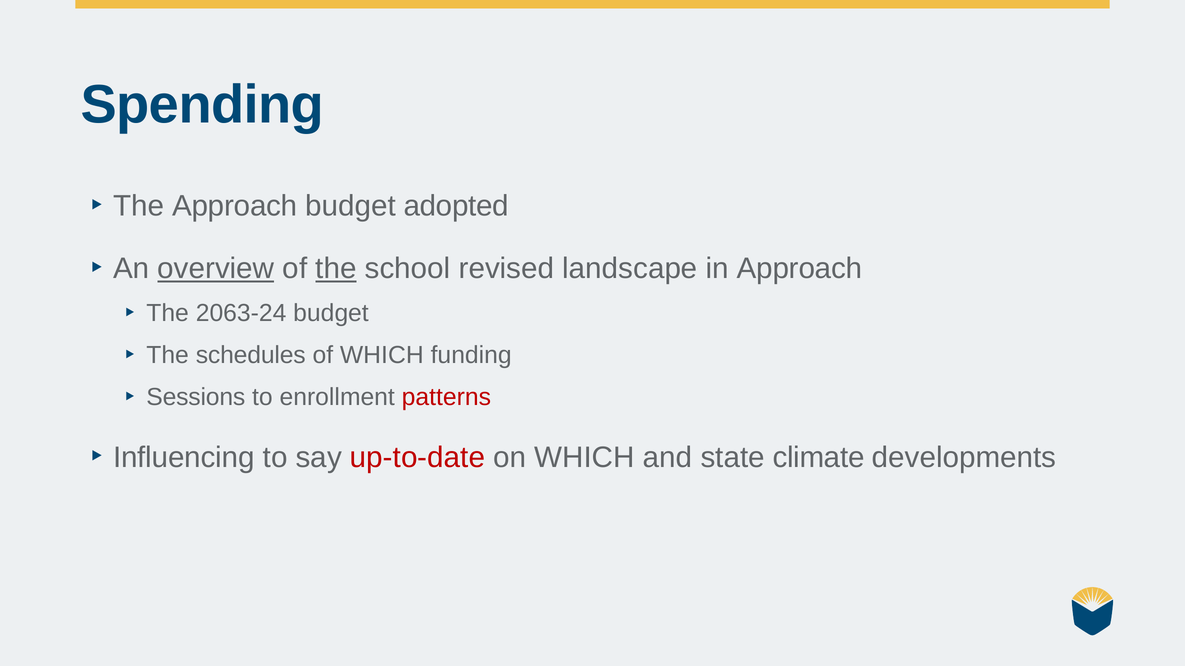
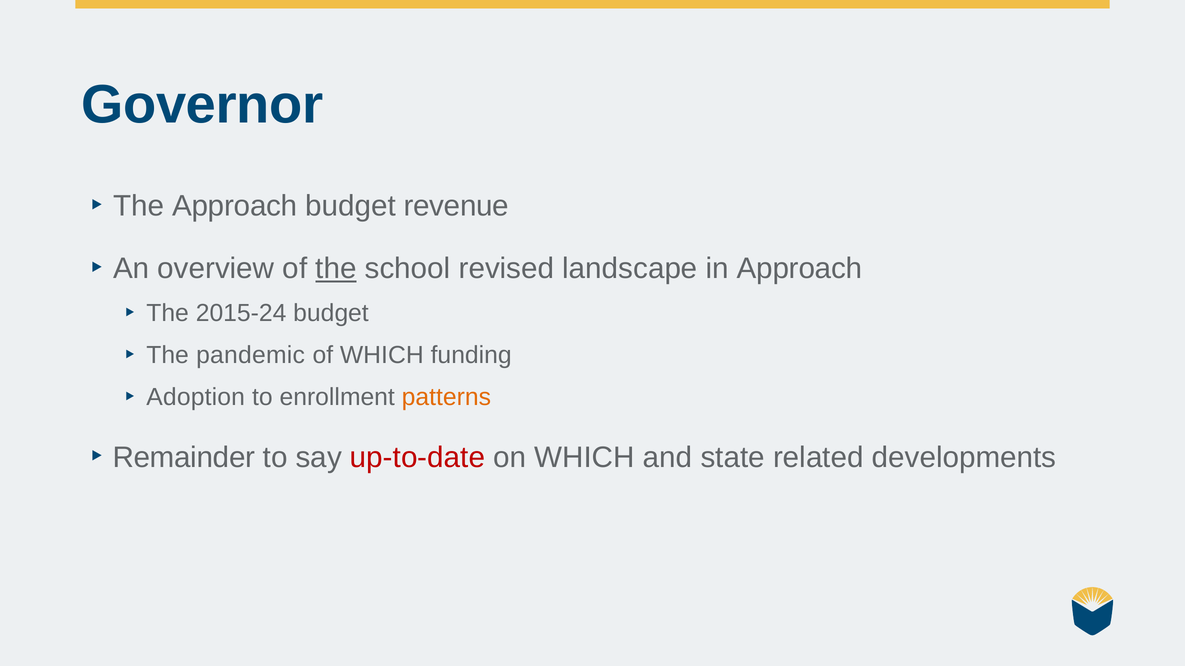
Spending: Spending -> Governor (202, 105)
adopted: adopted -> revenue (456, 206)
overview underline: present -> none (216, 269)
2063-24: 2063-24 -> 2015-24 (241, 314)
schedules: schedules -> pandemic (251, 356)
Sessions: Sessions -> Adoption (196, 398)
patterns colour: red -> orange (446, 398)
Influencing: Influencing -> Remainder (184, 458)
climate: climate -> related (818, 458)
